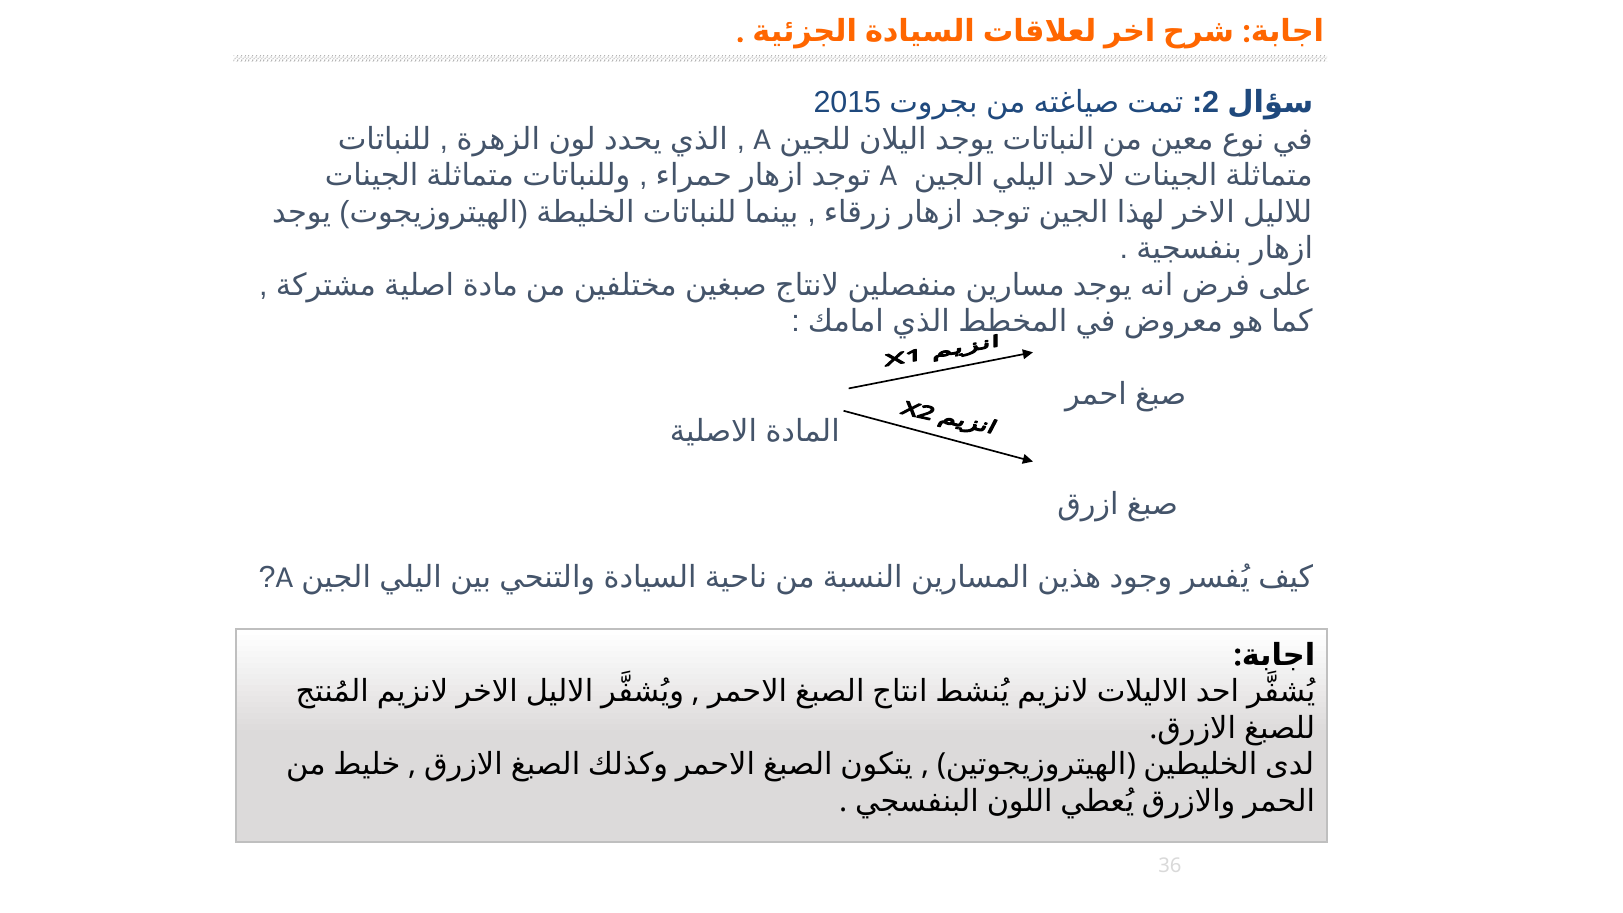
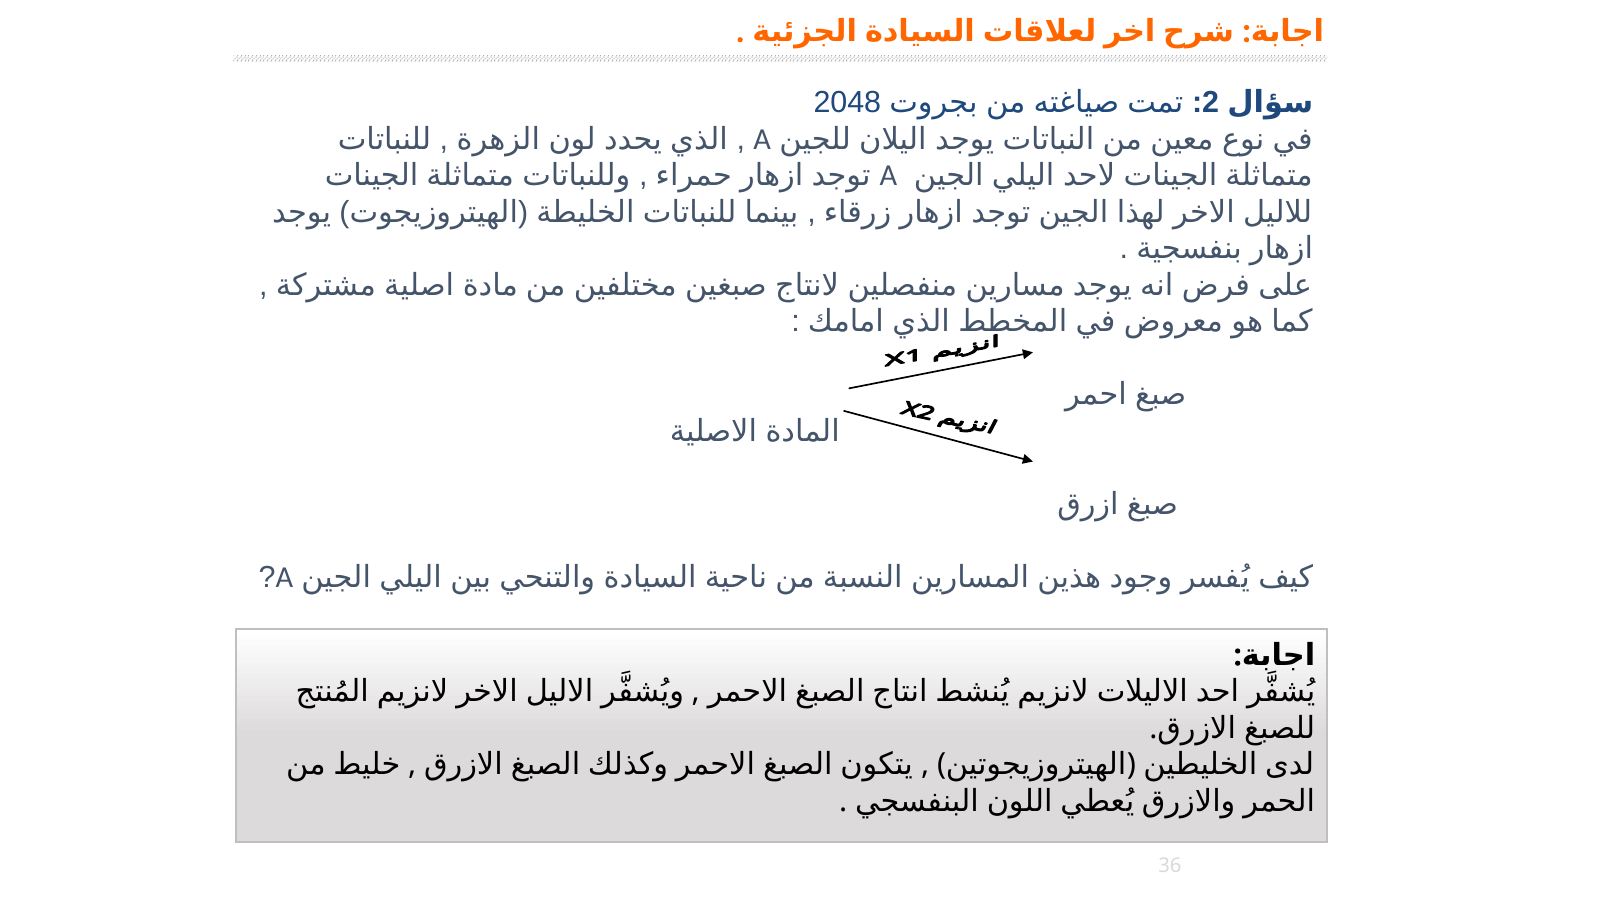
2015: 2015 -> 2048 (847, 102)
